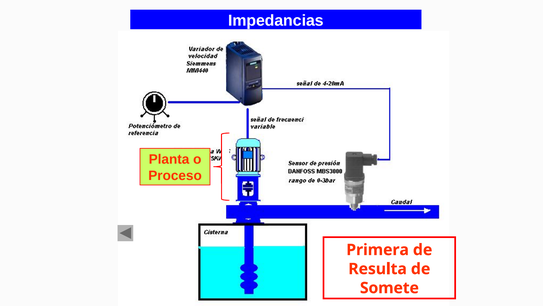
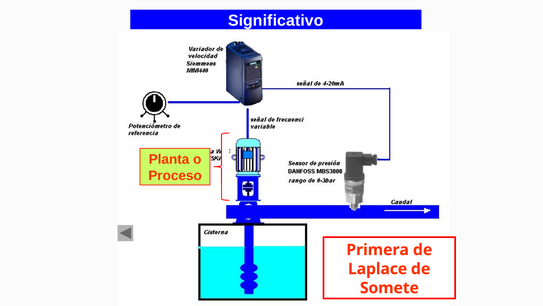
Impedancias: Impedancias -> Significativo (276, 21)
Resulta: Resulta -> Laplace (378, 268)
